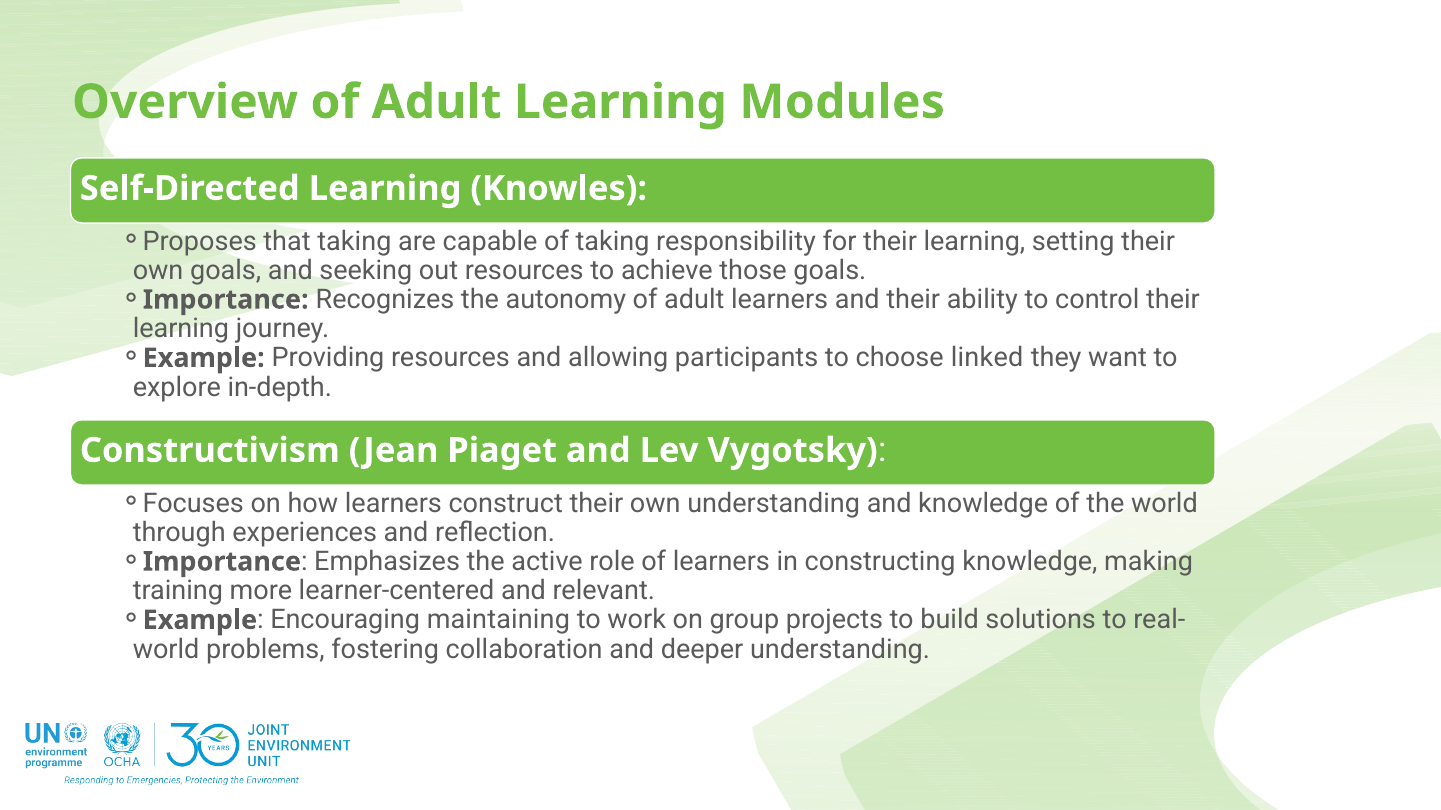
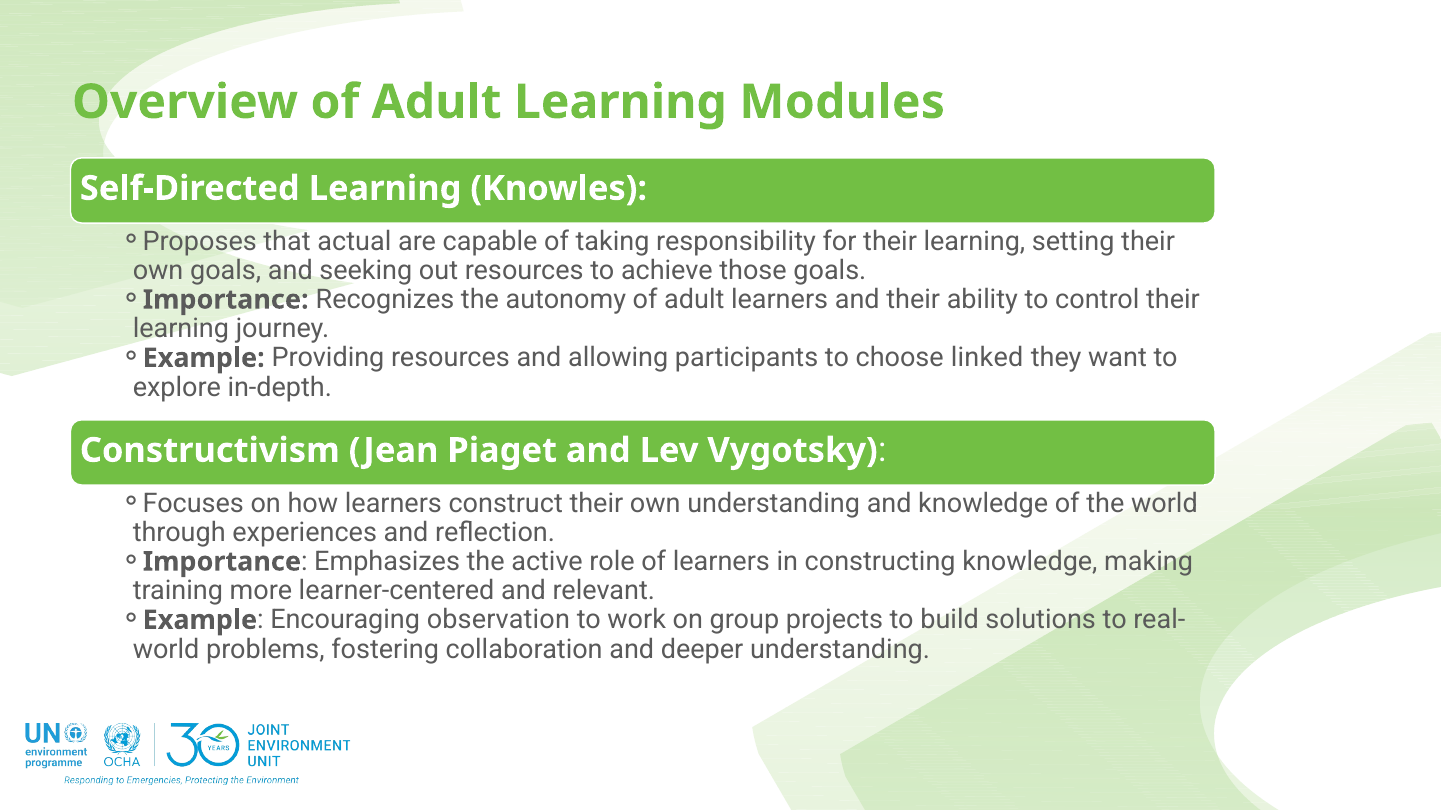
that taking: taking -> actual (354, 241)
maintaining: maintaining -> observation (498, 620)
